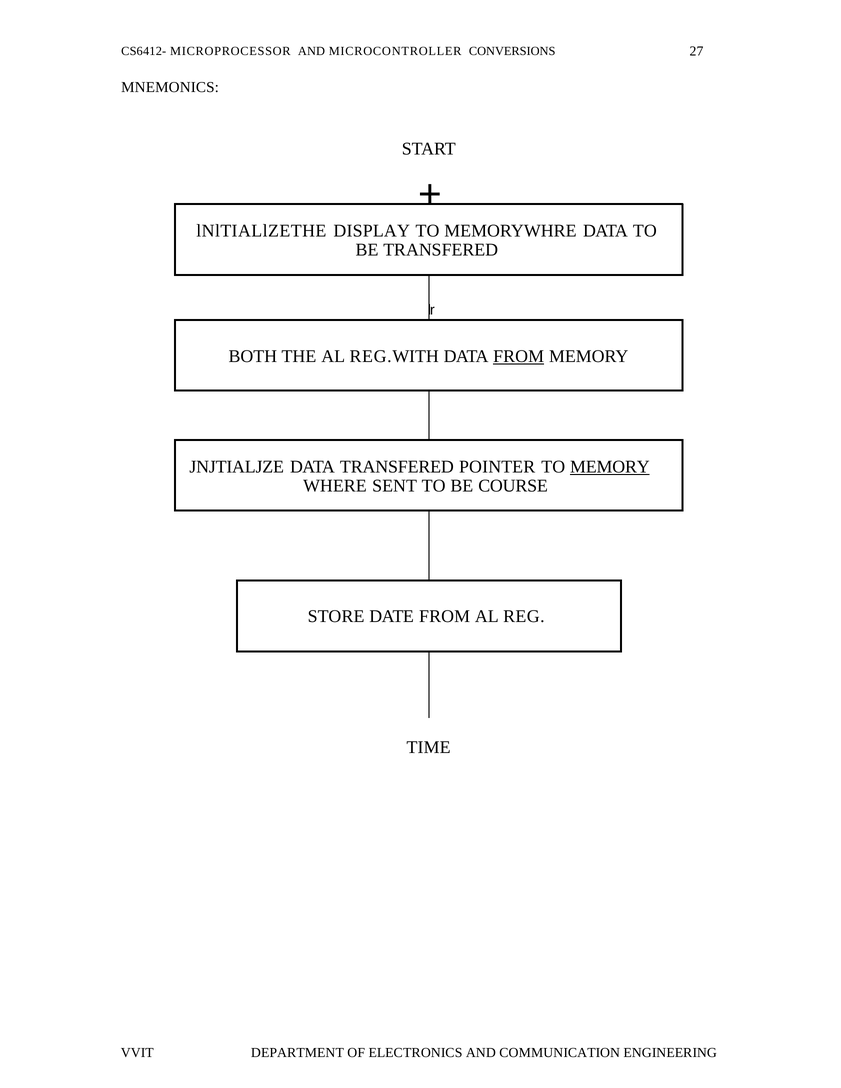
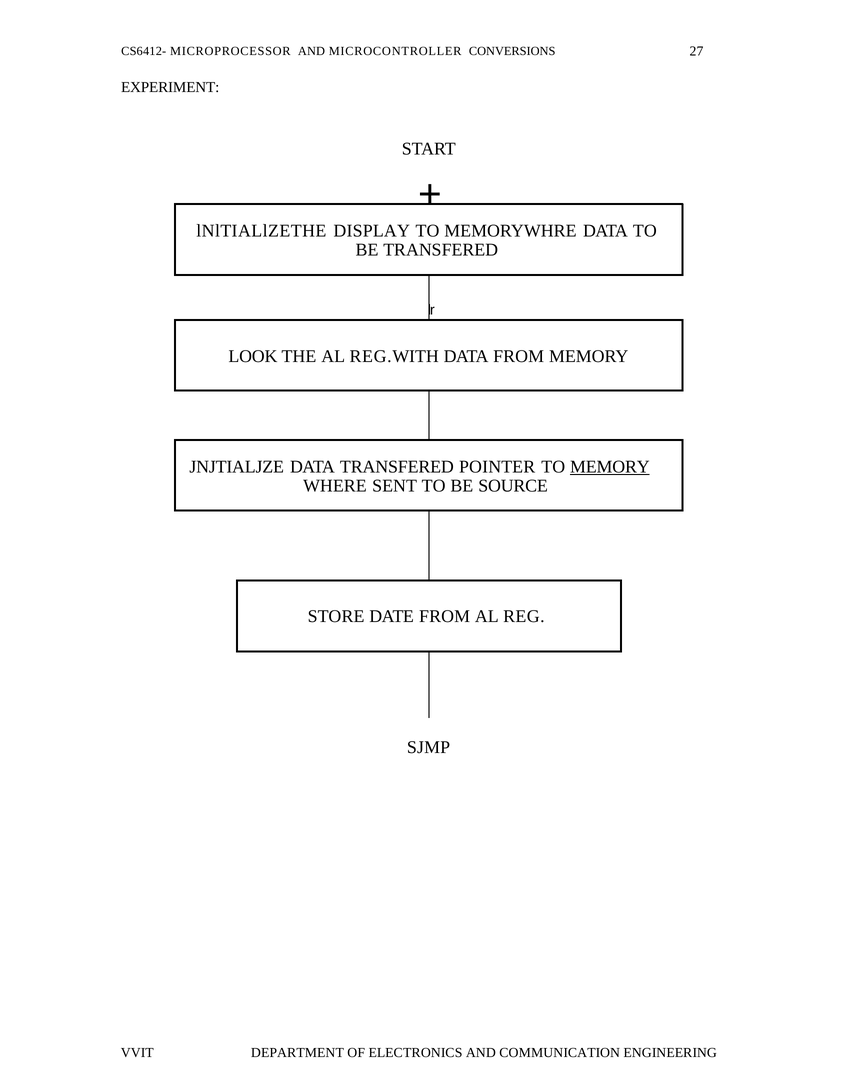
MNEMONICS: MNEMONICS -> EXPERIMENT (170, 87)
BOTH: BOTH -> LOOK (253, 356)
FROM underline: present -> none (519, 356)
COURSE: COURSE -> SOURCE (513, 486)
TIME: TIME -> SJMP (429, 747)
